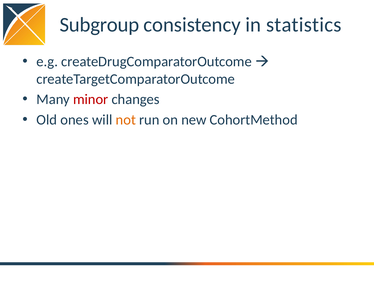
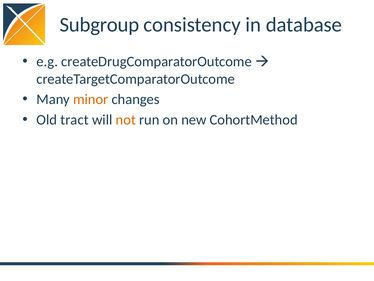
statistics: statistics -> database (304, 25)
minor colour: red -> orange (91, 99)
ones: ones -> tract (74, 120)
